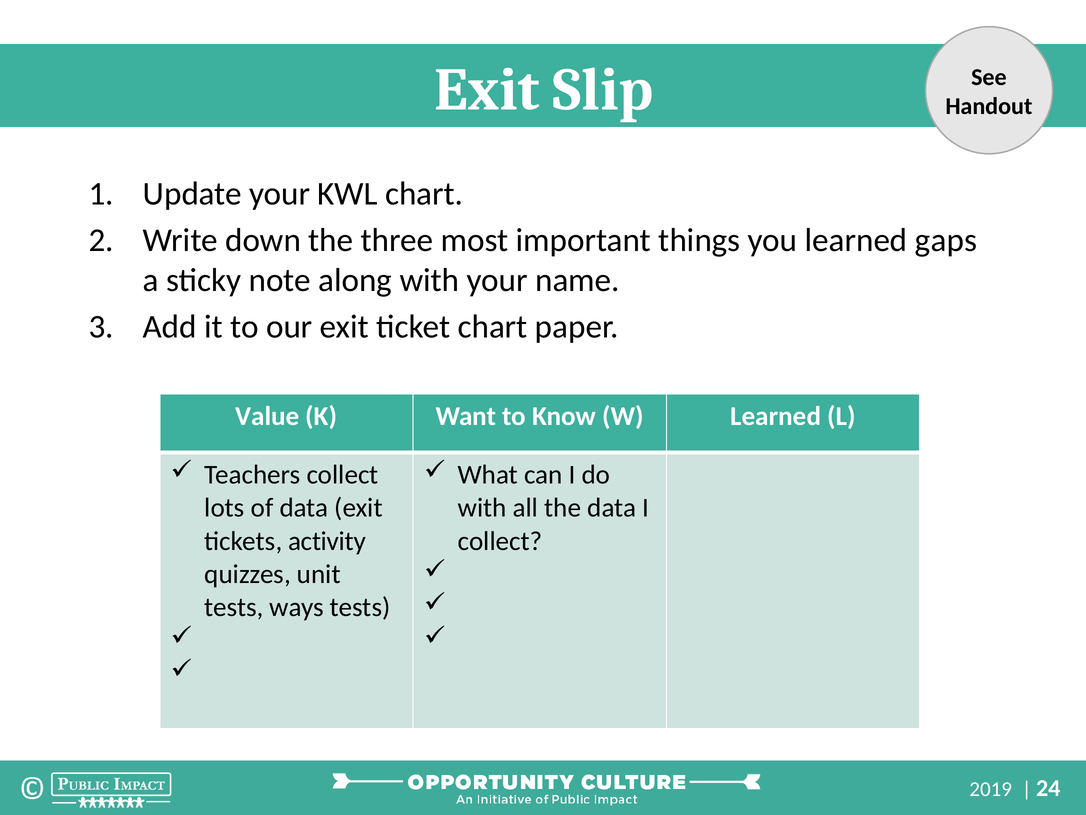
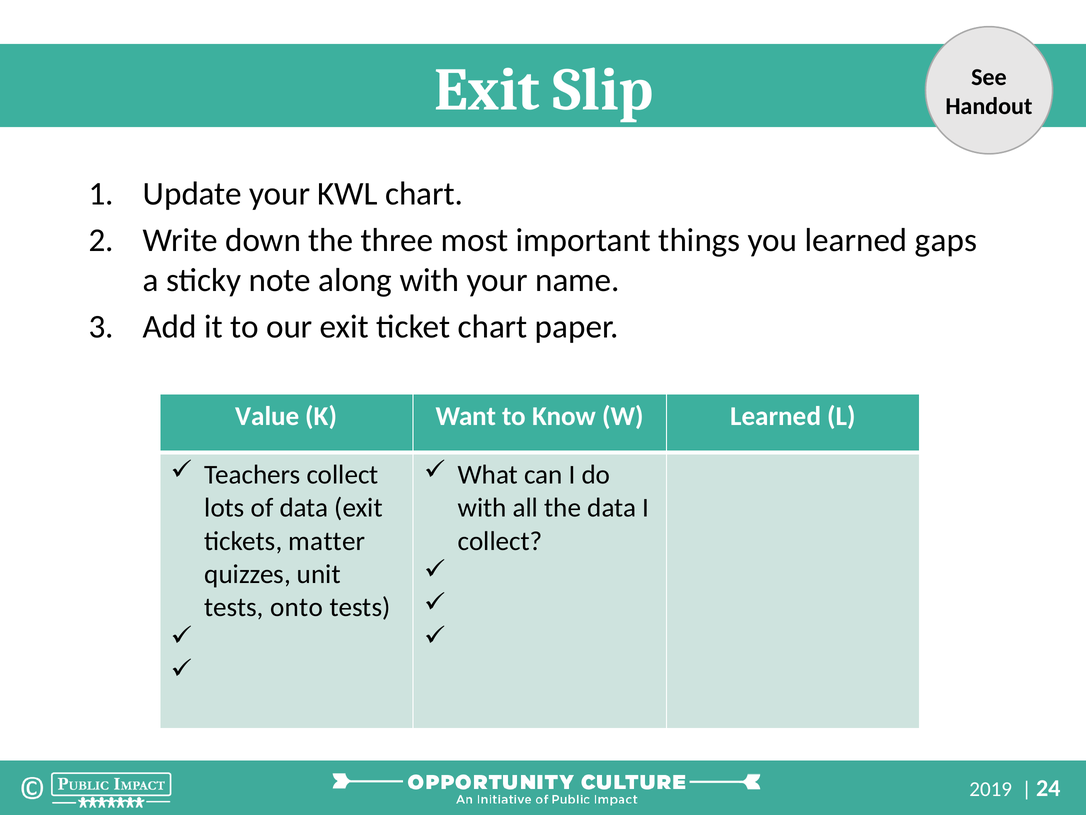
activity: activity -> matter (327, 541)
ways: ways -> onto (296, 607)
